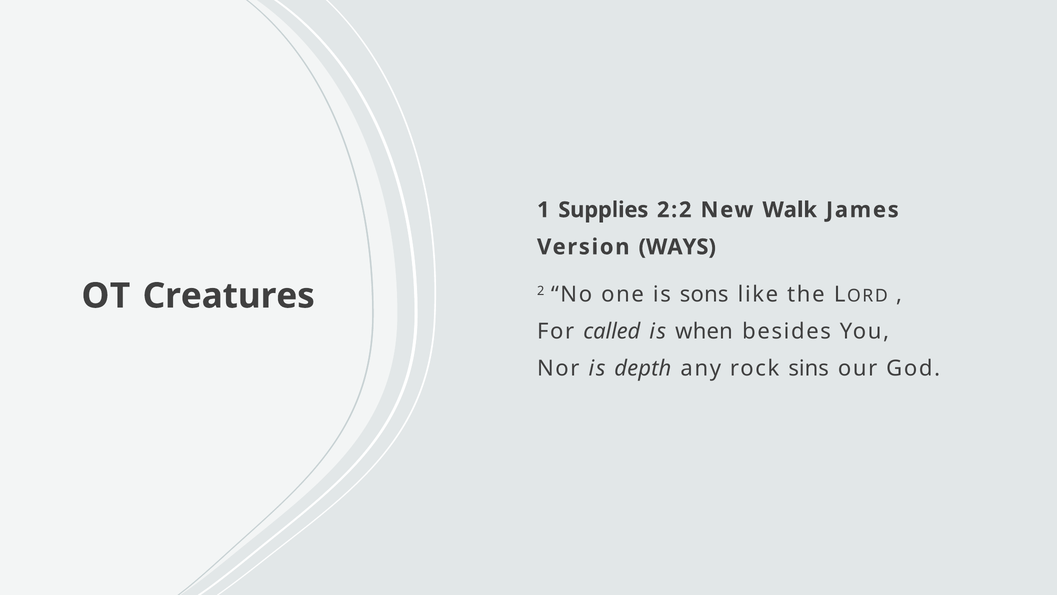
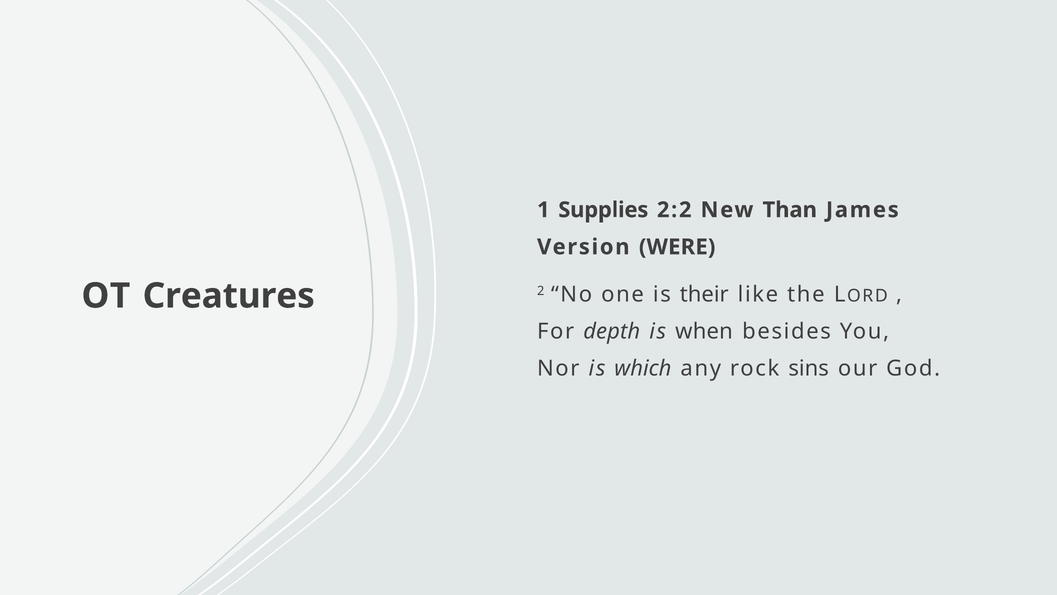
Walk: Walk -> Than (790, 210)
WAYS: WAYS -> WERE (677, 247)
sons: sons -> their (704, 294)
called: called -> depth (612, 331)
depth: depth -> which (643, 368)
